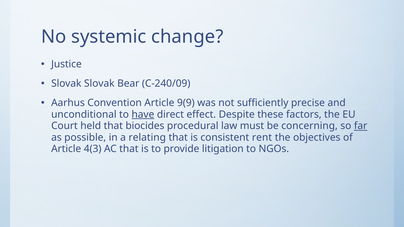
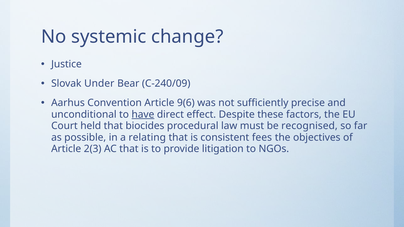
Slovak Slovak: Slovak -> Under (99, 84)
9(9: 9(9 -> 9(6 (186, 103)
concerning: concerning -> recognised (309, 126)
far underline: present -> none (361, 126)
rent: rent -> fees (262, 138)
4(3: 4(3 -> 2(3 (93, 149)
